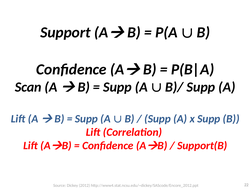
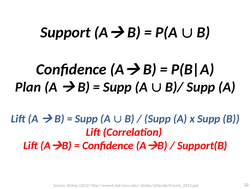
Scan: Scan -> Plan (28, 87)
